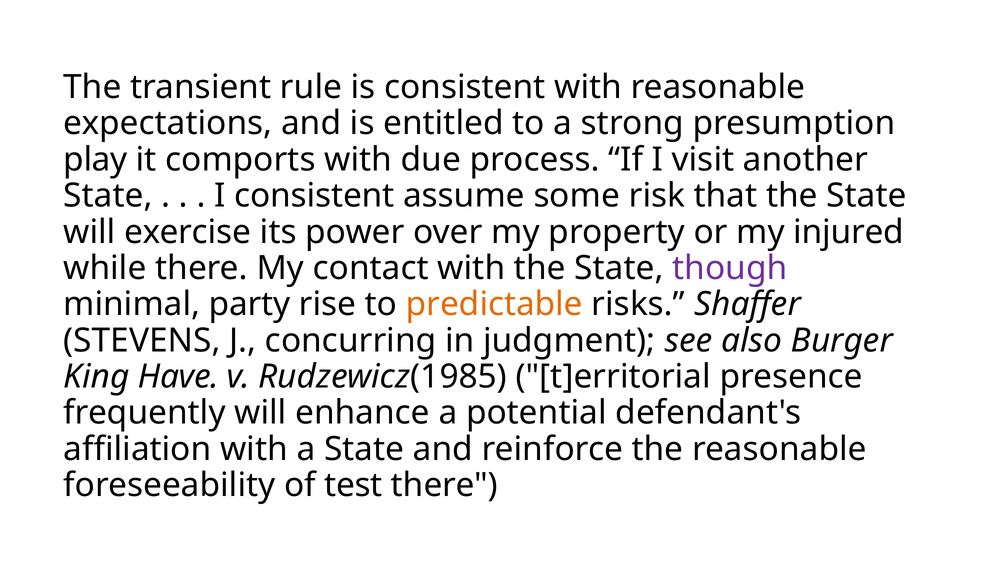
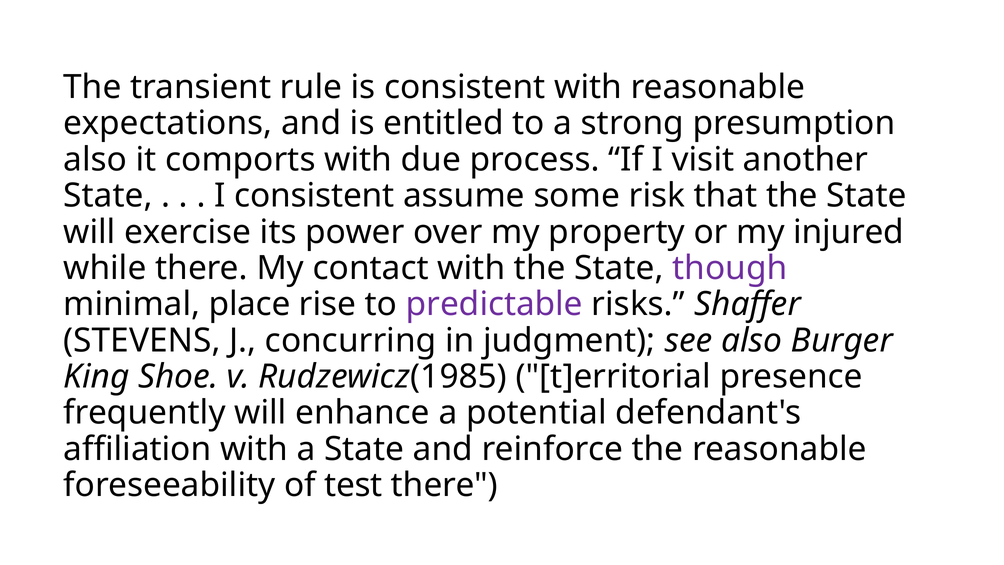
play: play -> also (95, 160)
party: party -> place (250, 304)
predictable colour: orange -> purple (494, 304)
Have: Have -> Shoe (178, 377)
